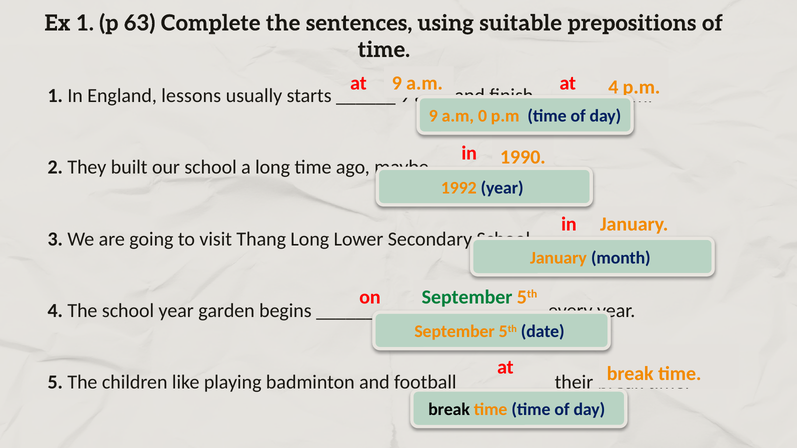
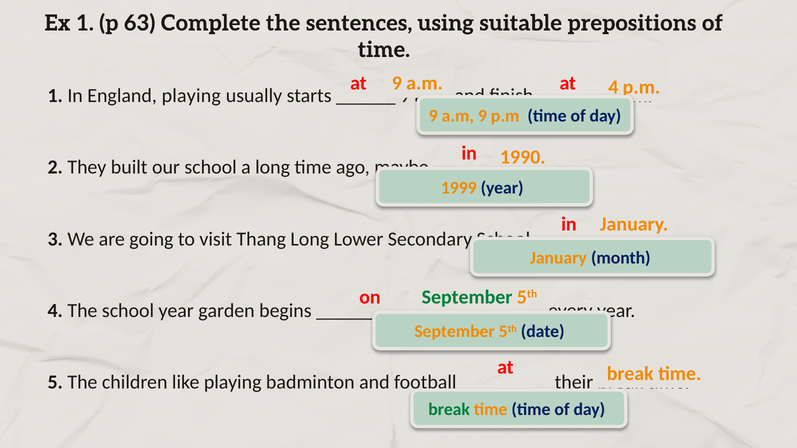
England lessons: lessons -> playing (191, 96)
a.m 0: 0 -> 9 (483, 116)
1992: 1992 -> 1999 (459, 188)
break colour: black -> green (449, 410)
